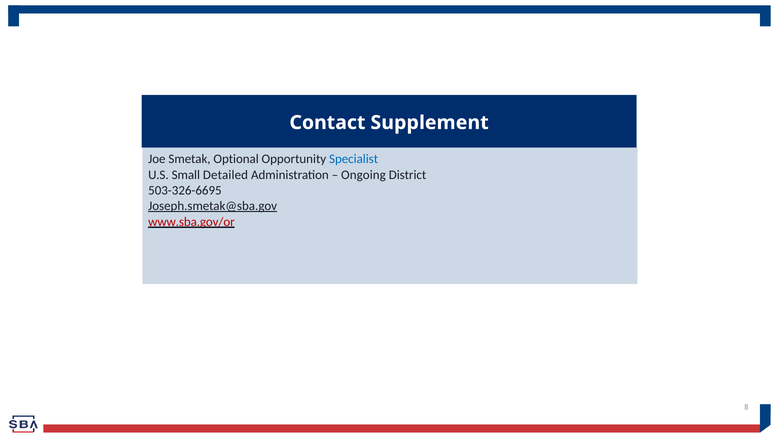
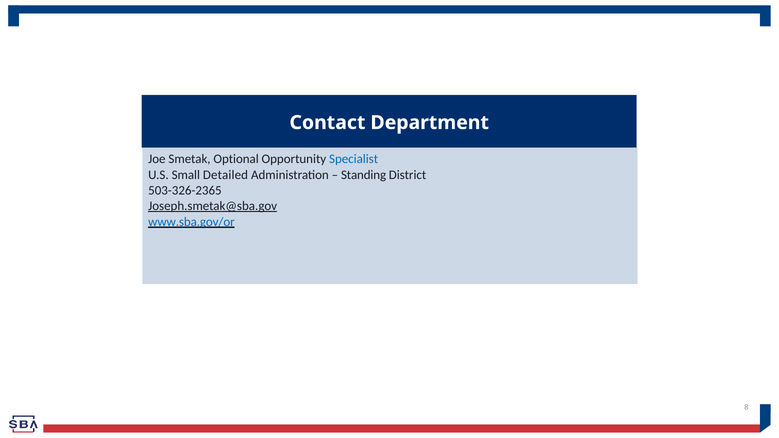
Supplement: Supplement -> Department (430, 123)
Ongoing: Ongoing -> Standing (364, 175)
503-326-6695: 503-326-6695 -> 503-326-2365 (185, 190)
www.sba.gov/or colour: red -> blue (191, 222)
